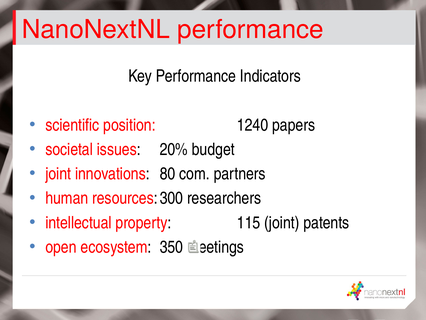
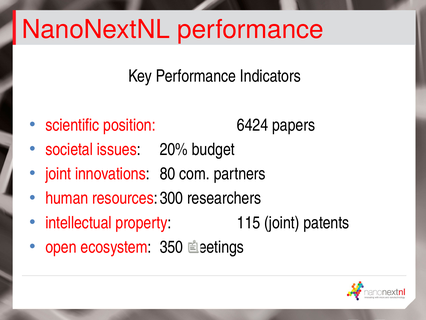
1240: 1240 -> 6424 (253, 125)
